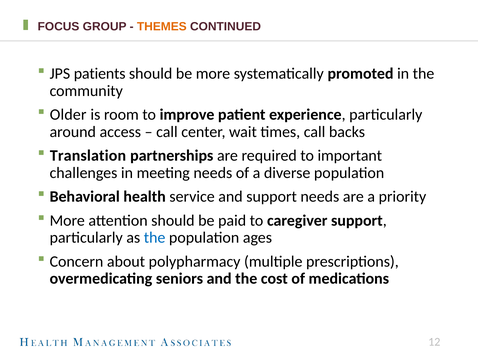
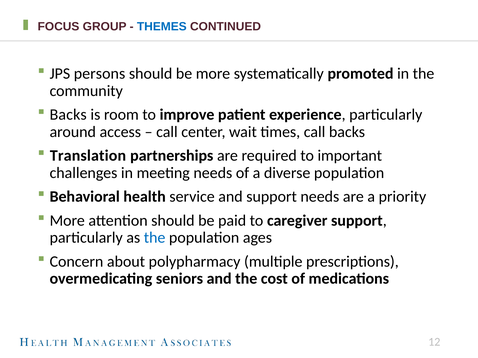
THEMES colour: orange -> blue (162, 27)
patients: patients -> persons (100, 74)
Older: Older -> Backs (68, 115)
